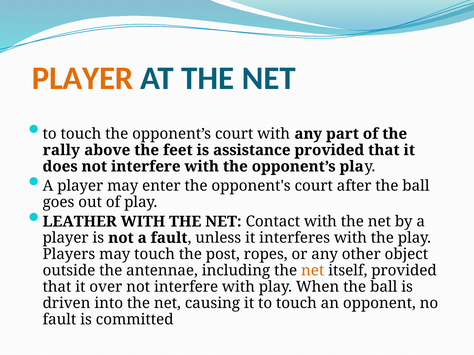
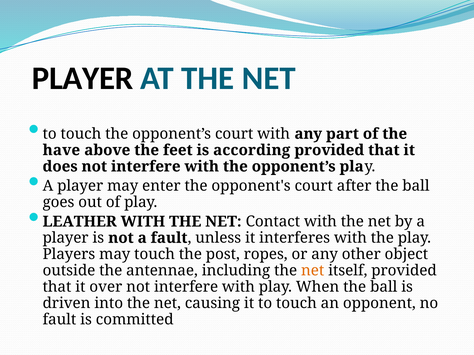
PLAYER colour: orange -> black (83, 78)
rally: rally -> have (61, 150)
assistance: assistance -> according (252, 150)
